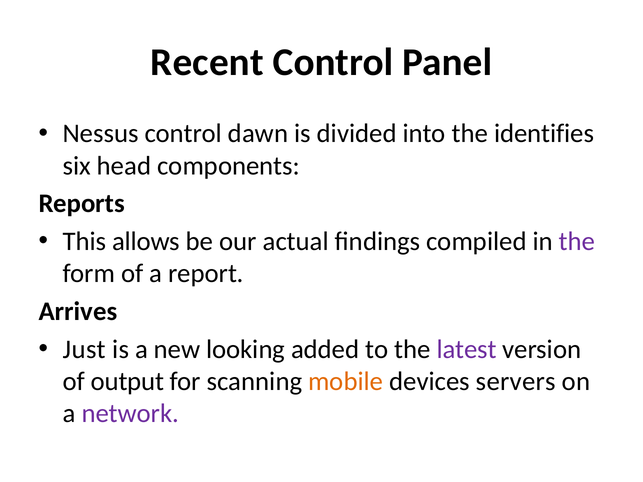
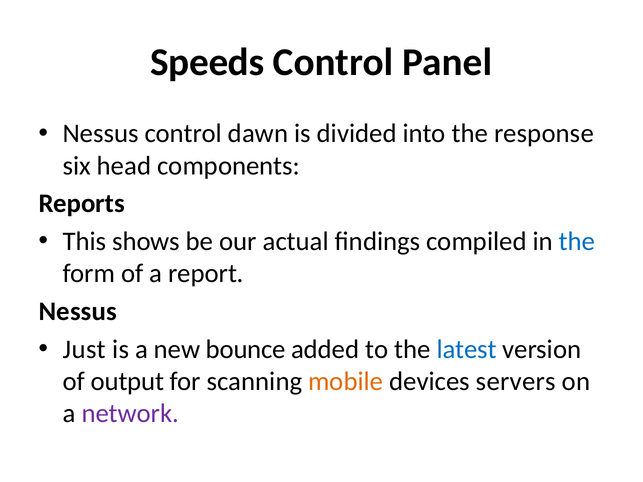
Recent: Recent -> Speeds (207, 62)
identifies: identifies -> response (544, 134)
allows: allows -> shows (146, 242)
the colour: purple -> blue (577, 242)
Arrives: Arrives -> Nessus (78, 312)
looking: looking -> bounce (246, 349)
latest colour: purple -> blue (467, 349)
